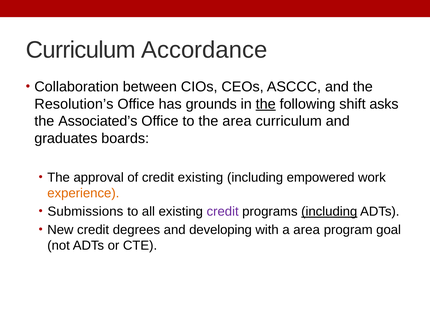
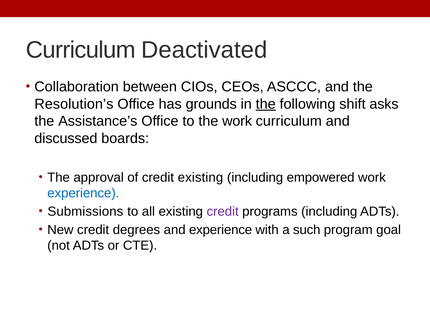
Accordance: Accordance -> Deactivated (204, 50)
Associated’s: Associated’s -> Assistance’s (98, 121)
the area: area -> work (237, 121)
graduates: graduates -> discussed (66, 139)
experience colour: orange -> blue (83, 193)
including underline: present -> none (329, 212)
and developing: developing -> experience (221, 230)
a area: area -> such (307, 230)
